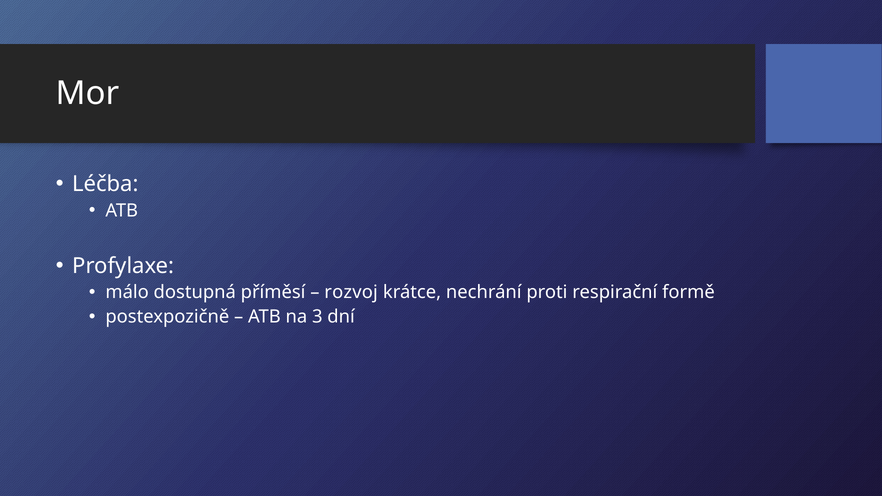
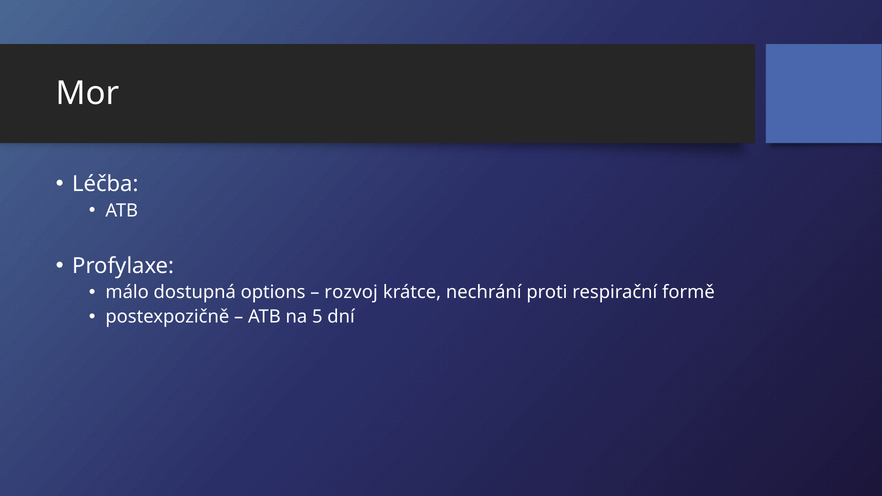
příměsí: příměsí -> options (273, 292)
3: 3 -> 5 (317, 317)
